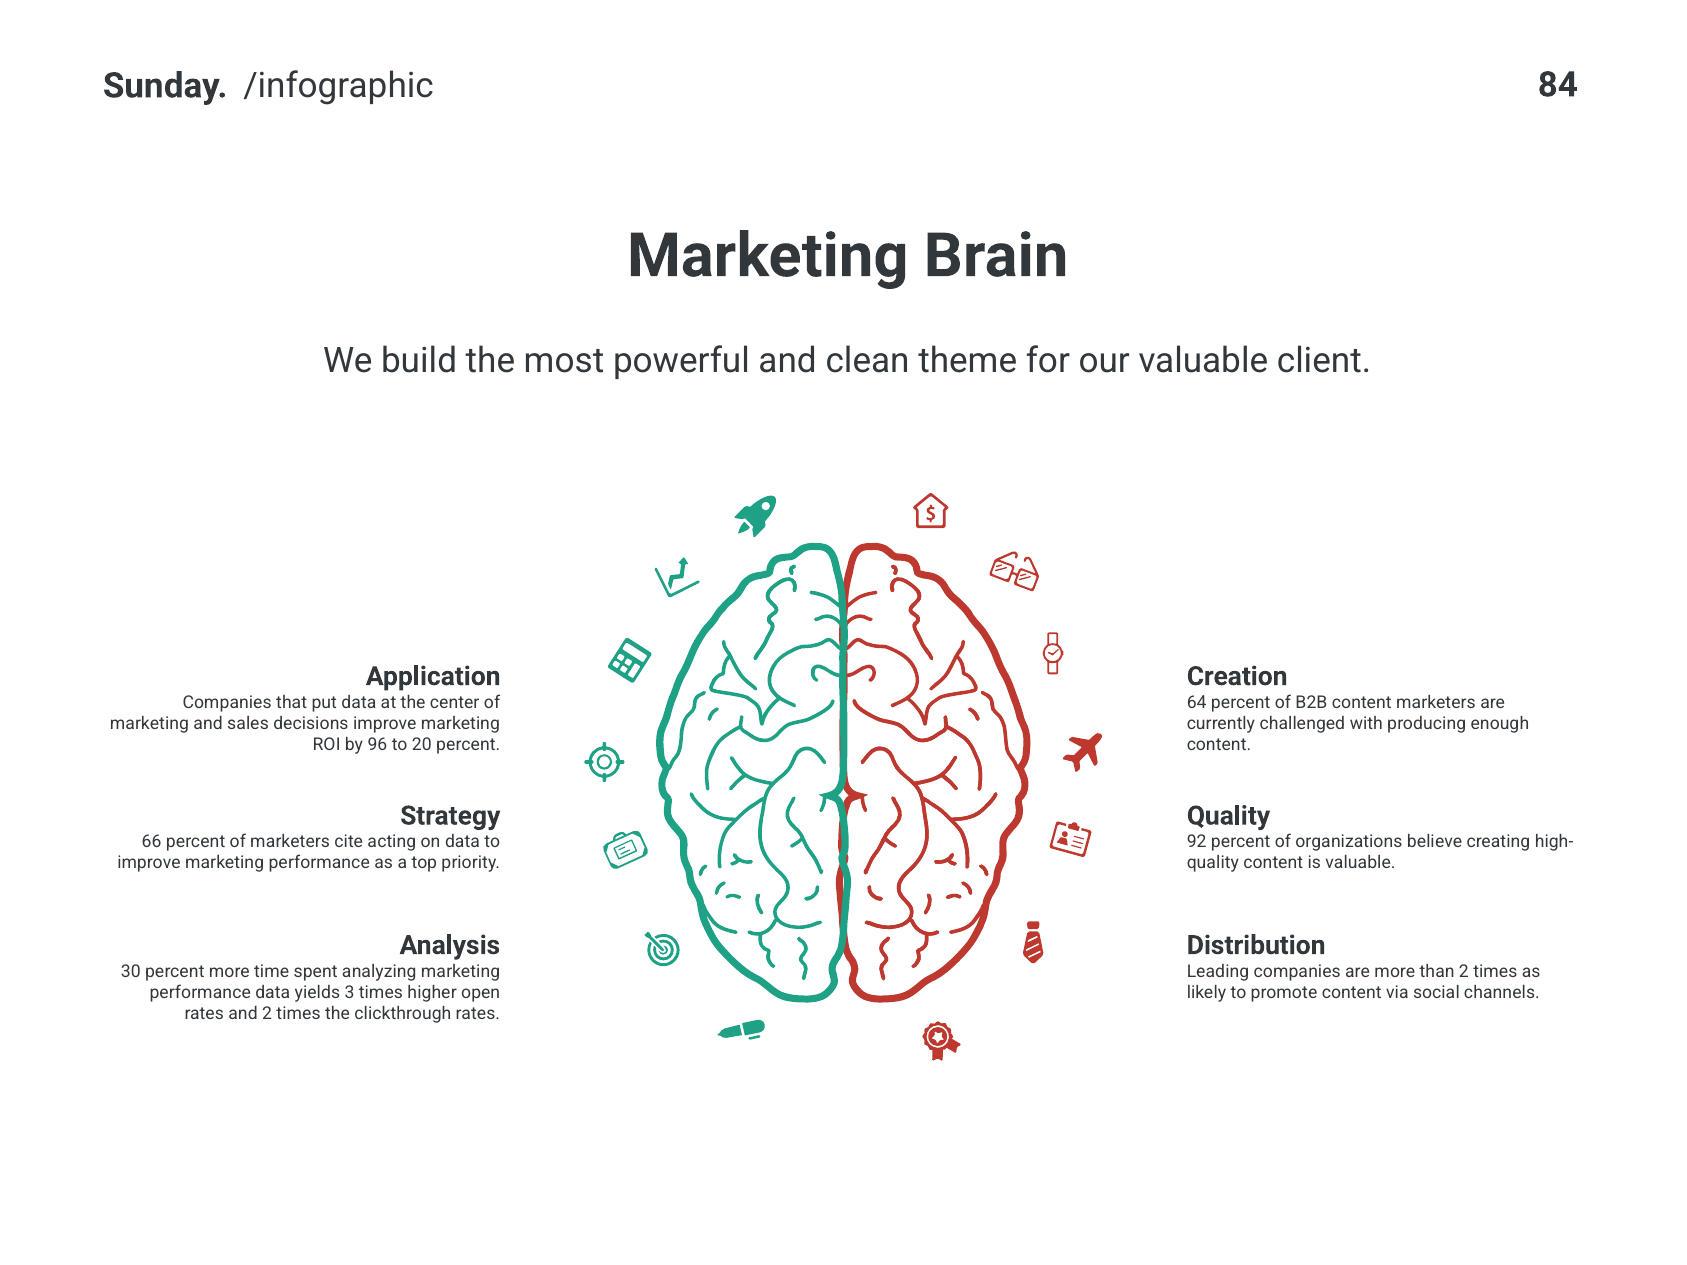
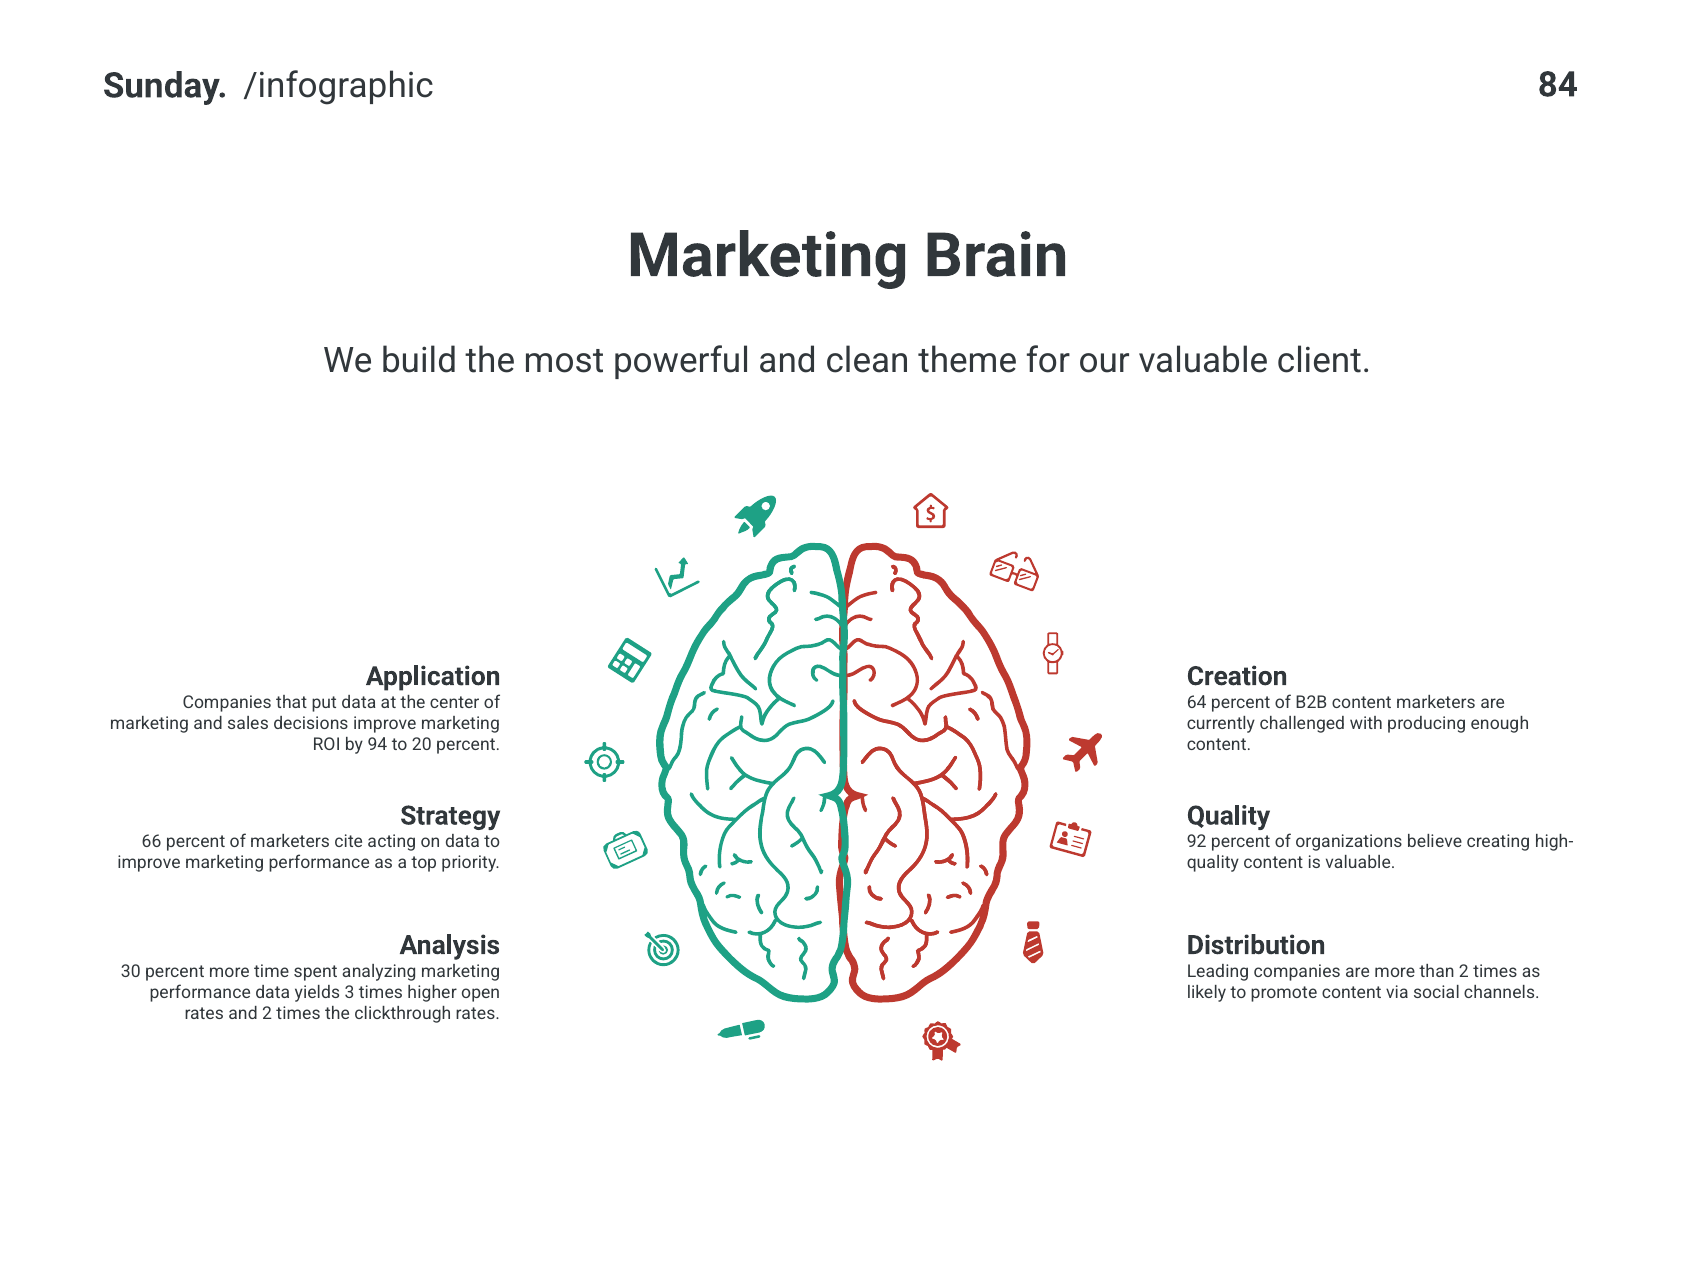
96: 96 -> 94 (377, 745)
